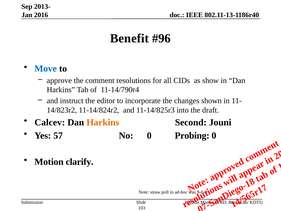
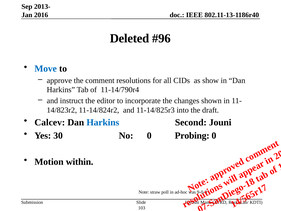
Benefit: Benefit -> Deleted (130, 38)
Harkins colour: orange -> blue (103, 122)
57: 57 -> 30 (58, 135)
clarify: clarify -> within (80, 162)
